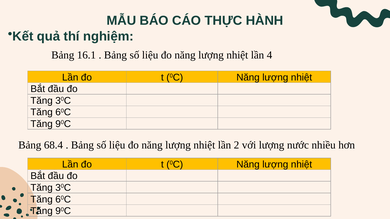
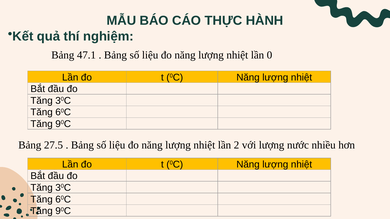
16.1: 16.1 -> 47.1 (86, 55)
4: 4 -> 0 (270, 55)
68.4: 68.4 -> 27.5 (53, 145)
